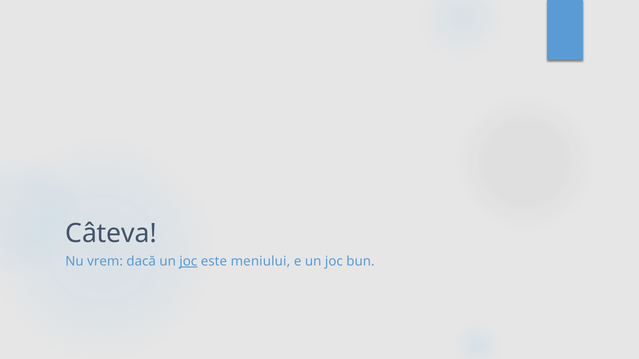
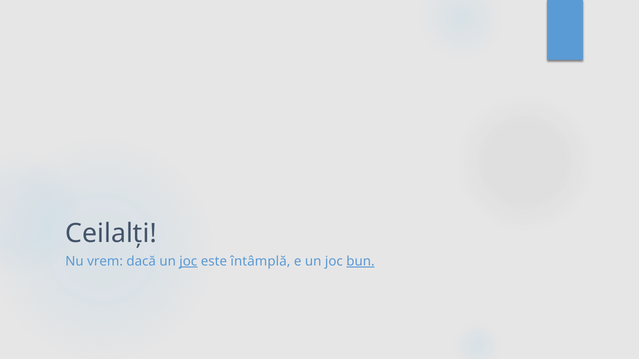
Câteva: Câteva -> Ceilalți (111, 234)
meniului: meniului -> întâmplă (260, 262)
bun underline: none -> present (360, 262)
